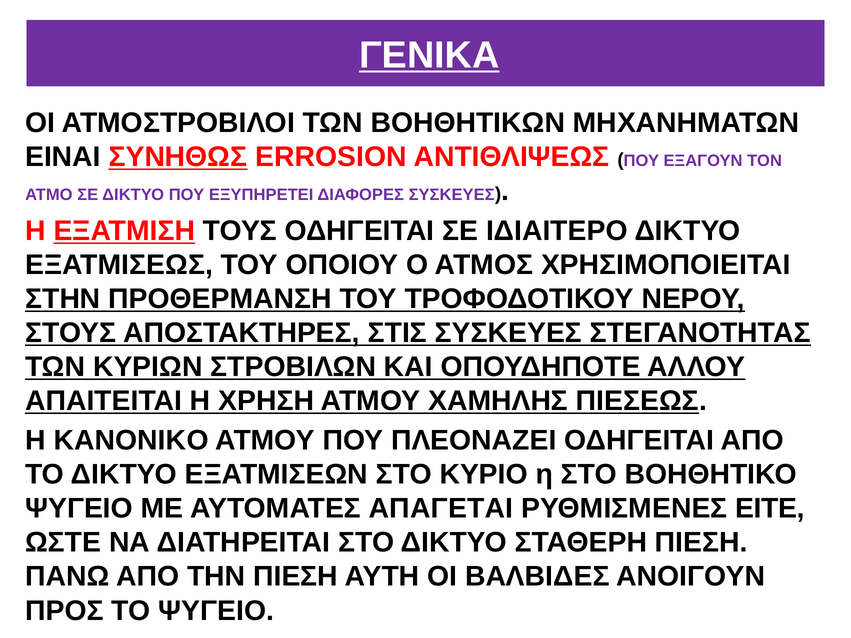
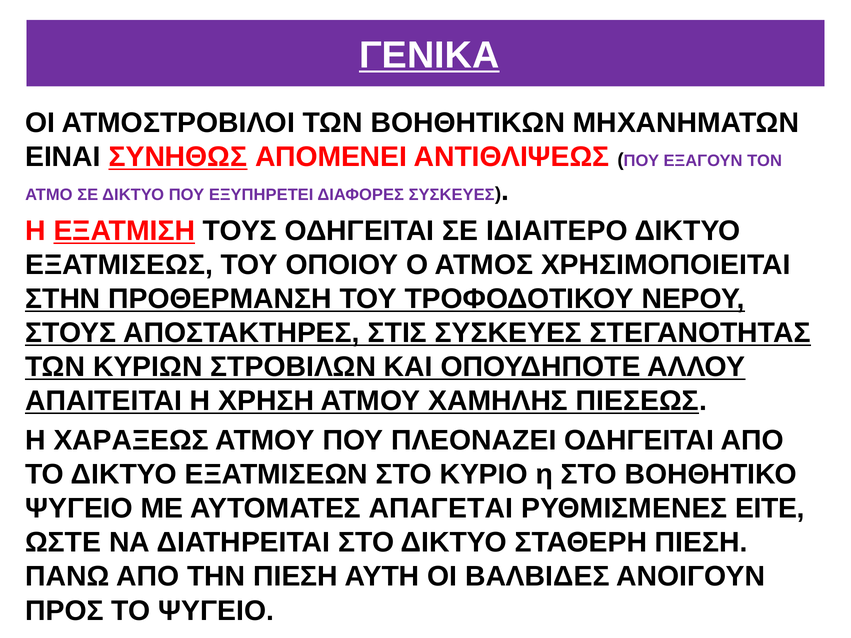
ERROSION: ERROSION -> ΑΠΟΜΕΝΕΙ (331, 157)
ΚΑΝΟΝΙΚΟ: ΚΑΝΟΝΙΚΟ -> ΧΑΡΑΞΕΩΣ (131, 441)
